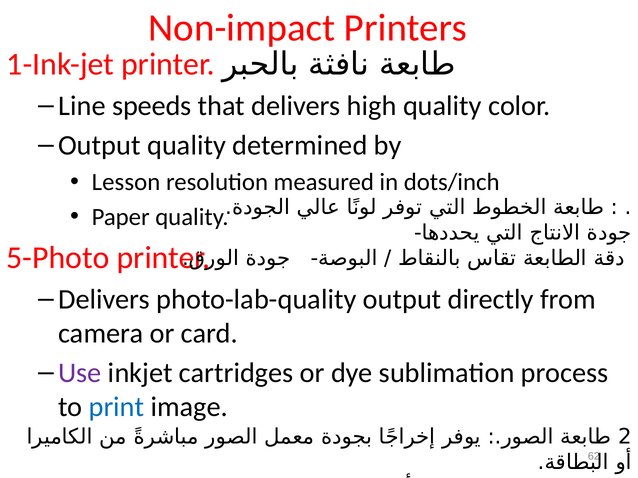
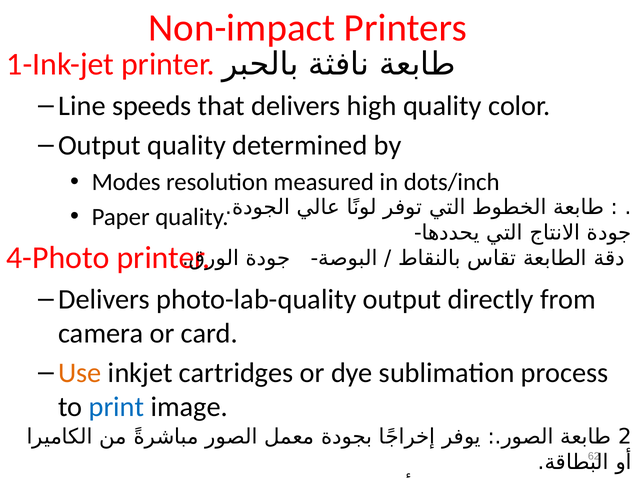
Lesson: Lesson -> Modes (126, 182)
5-Photo: 5-Photo -> 4-Photo (58, 258)
Use colour: purple -> orange (80, 373)
